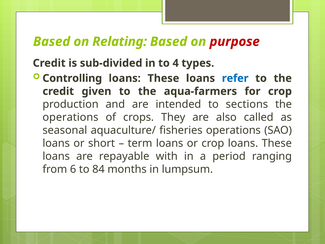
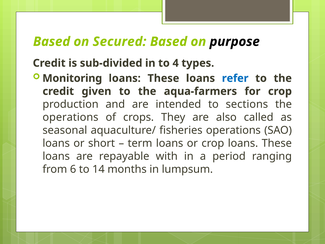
Relating: Relating -> Secured (120, 42)
purpose colour: red -> black (235, 42)
Controlling: Controlling -> Monitoring (72, 78)
84: 84 -> 14 (98, 169)
